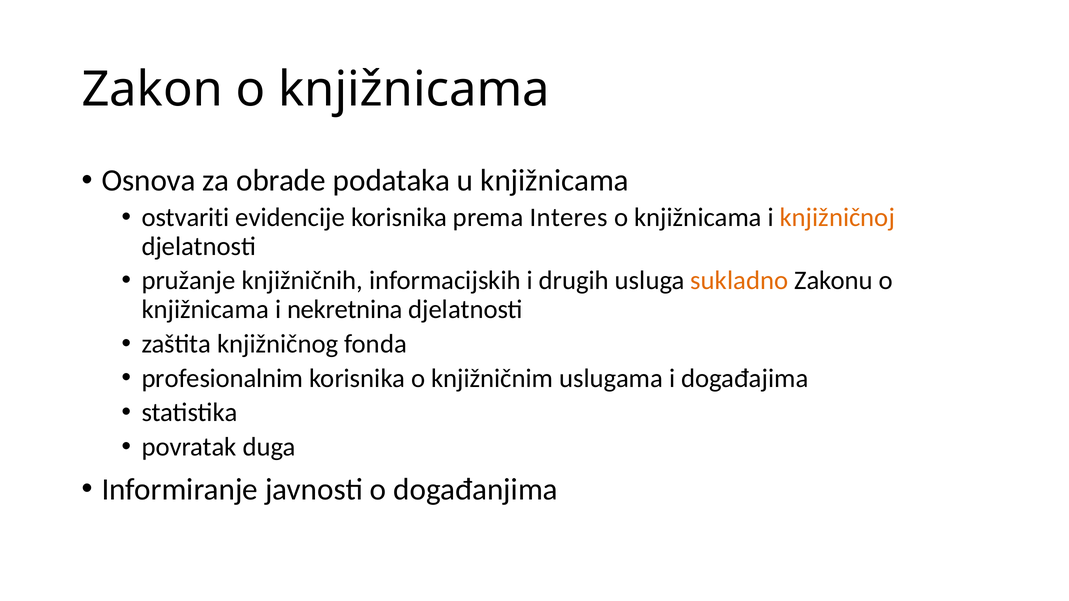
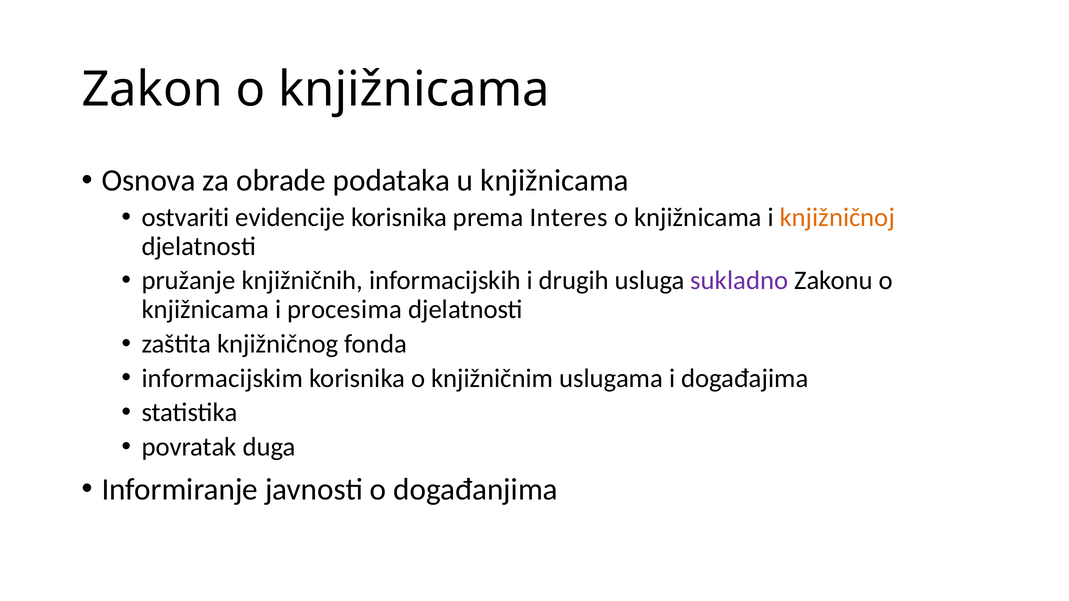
sukladno colour: orange -> purple (739, 281)
nekretnina: nekretnina -> procesima (345, 310)
profesionalnim: profesionalnim -> informacijskim (222, 378)
